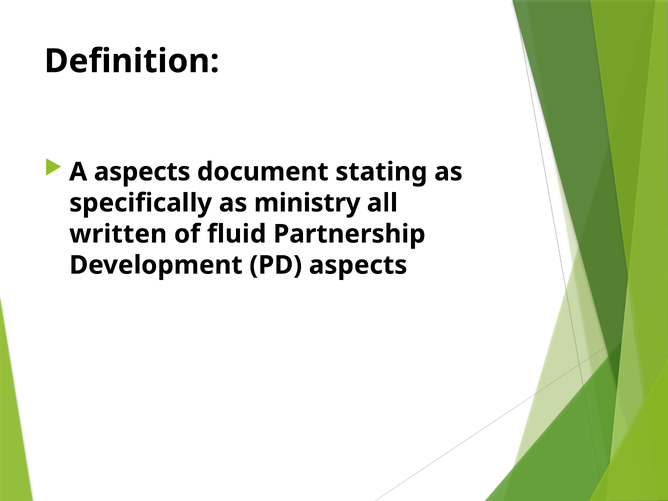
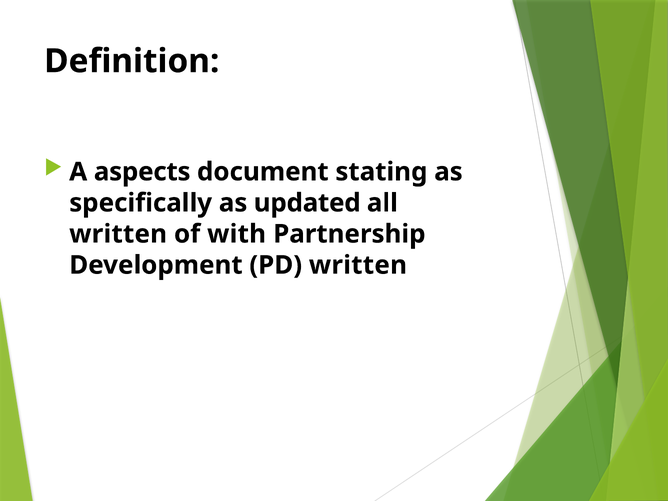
ministry: ministry -> updated (307, 203)
fluid: fluid -> with (237, 234)
PD aspects: aspects -> written (358, 265)
